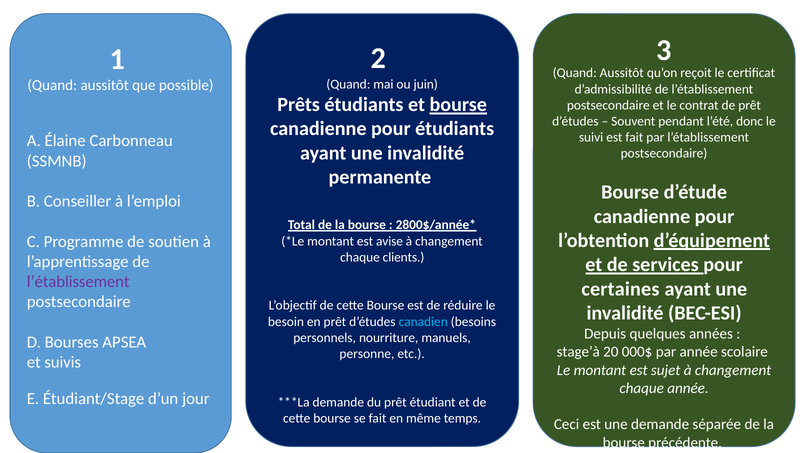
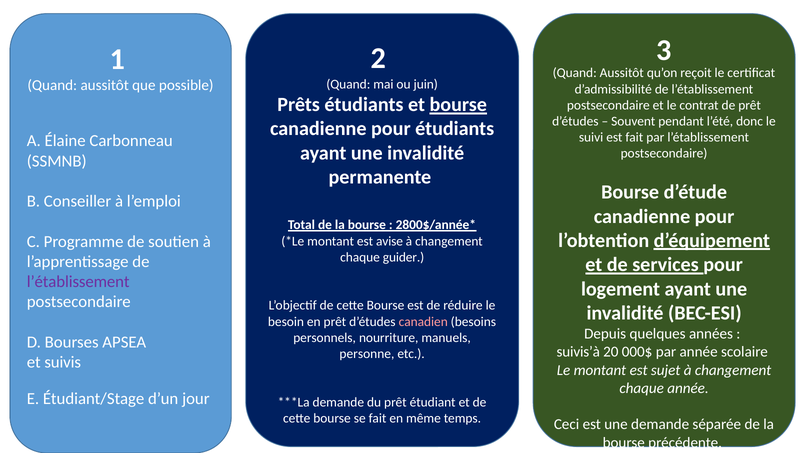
clients: clients -> guider (404, 257)
certaines: certaines -> logement (621, 289)
canadien colour: light blue -> pink (423, 321)
stage’à: stage’à -> suivis’à (578, 352)
